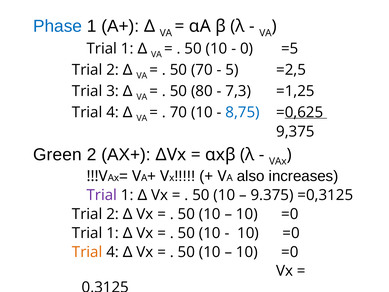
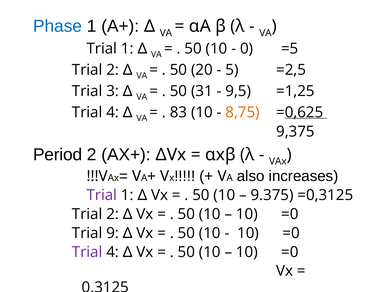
50 70: 70 -> 20 (202, 70)
80: 80 -> 31 (202, 91)
7,3: 7,3 -> 9,5 (238, 91)
70: 70 -> 83 (178, 112)
8,75 colour: blue -> orange (243, 112)
Green: Green -> Period (58, 155)
1: 1 -> 9 (113, 233)
Trial colour: orange -> purple (87, 252)
